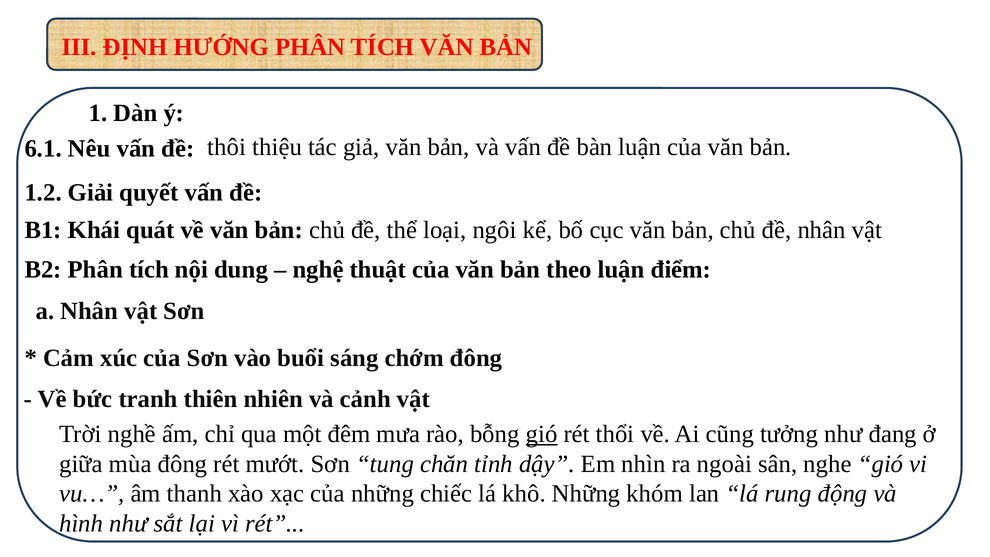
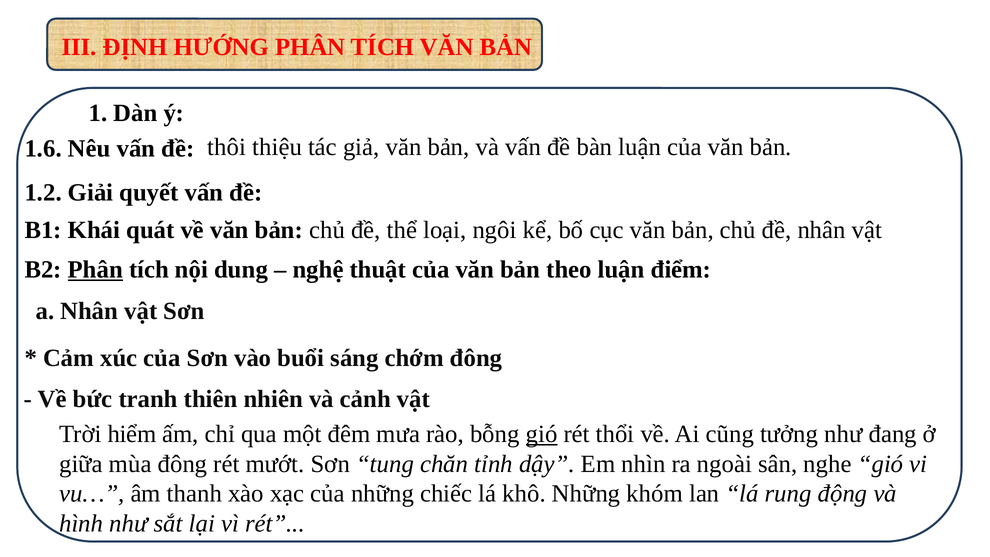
6.1: 6.1 -> 1.6 (43, 149)
Phân underline: none -> present (95, 270)
nghề: nghề -> hiểm (132, 434)
